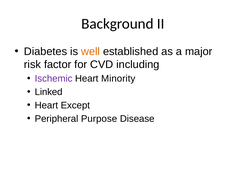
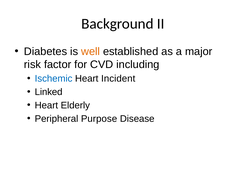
Ischemic colour: purple -> blue (54, 79)
Minority: Minority -> Incident (118, 79)
Except: Except -> Elderly (75, 106)
